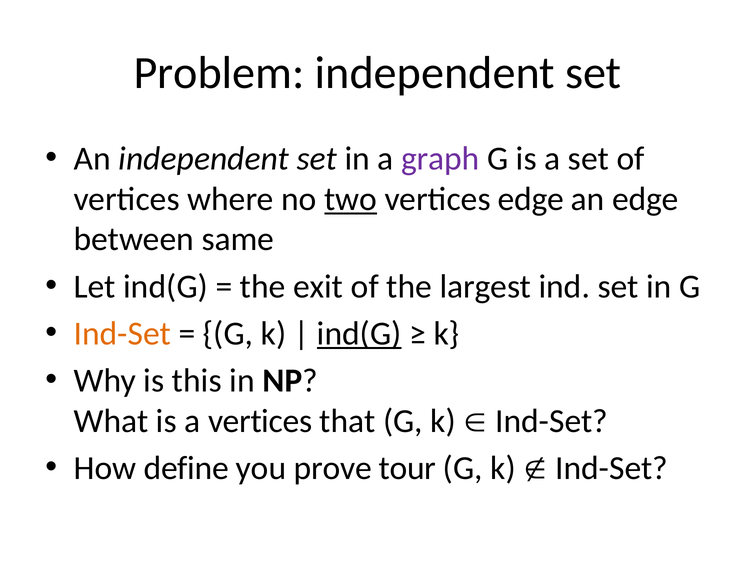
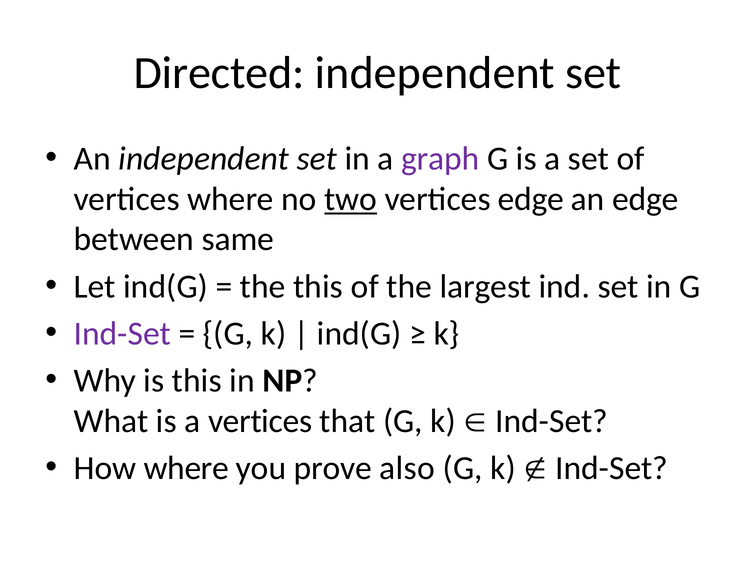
Problem: Problem -> Directed (219, 73)
the exit: exit -> this (318, 286)
Ind-Set colour: orange -> purple (122, 334)
ind(G underline: present -> none (359, 334)
How define: define -> where (186, 468)
tour: tour -> also (407, 468)
